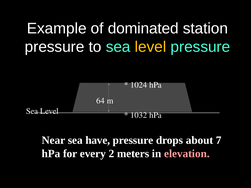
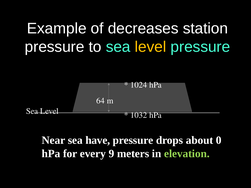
dominated: dominated -> decreases (143, 28)
7: 7 -> 0 (219, 141)
2: 2 -> 9 (111, 154)
elevation colour: pink -> light green (187, 154)
